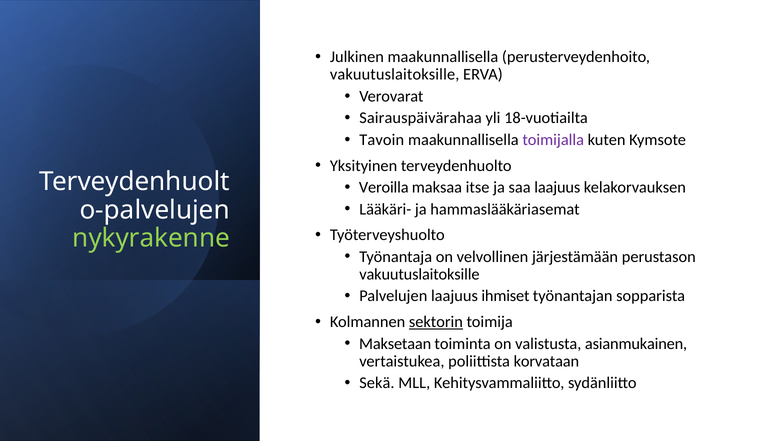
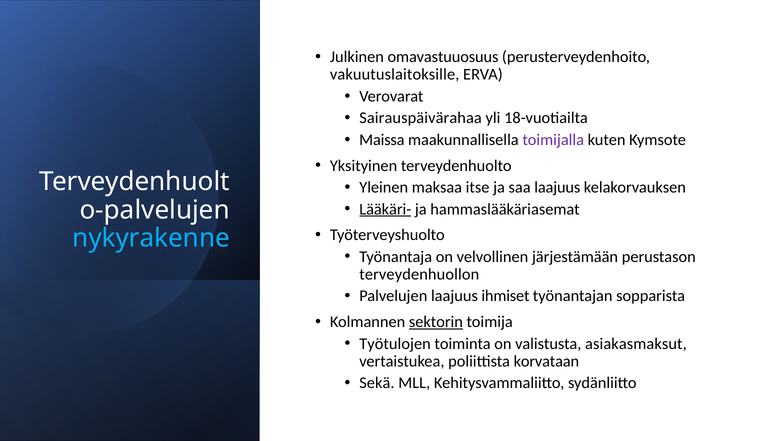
Julkinen maakunnallisella: maakunnallisella -> omavastuuosuus (443, 57)
Tavoin: Tavoin -> Maissa (382, 140)
Veroilla: Veroilla -> Yleinen (384, 187)
Lääkäri- underline: none -> present (385, 209)
nykyrakenne colour: light green -> light blue (151, 238)
vakuutuslaitoksille: vakuutuslaitoksille -> terveydenhuollon (419, 274)
Maksetaan: Maksetaan -> Työtulojen (395, 344)
asianmukainen: asianmukainen -> asiakasmaksut (636, 344)
